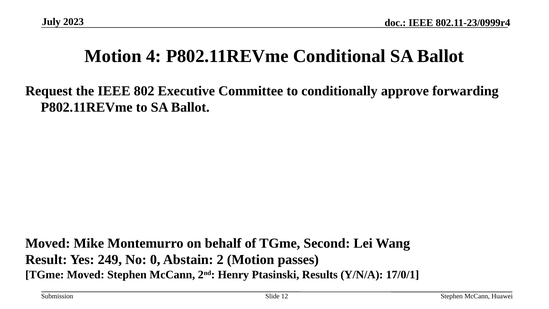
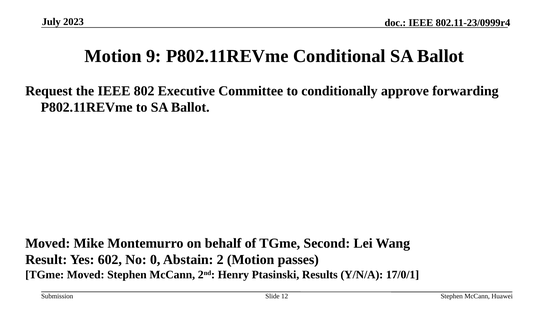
4: 4 -> 9 (154, 56)
249: 249 -> 602 (110, 260)
